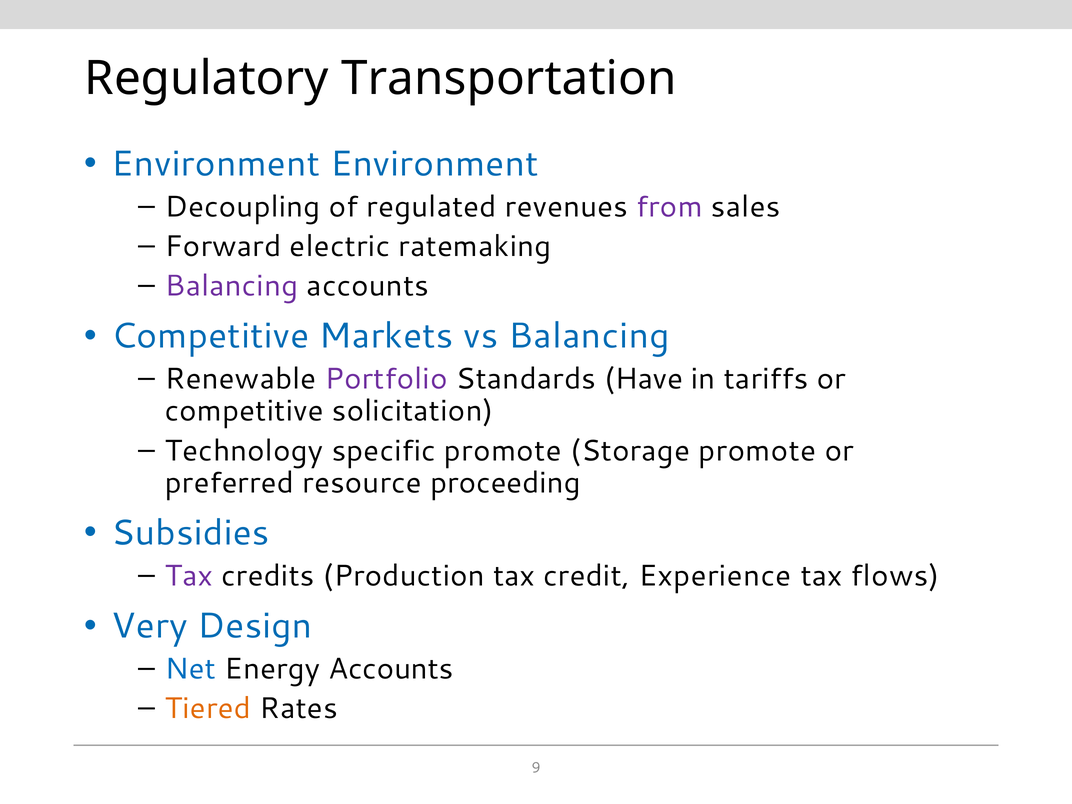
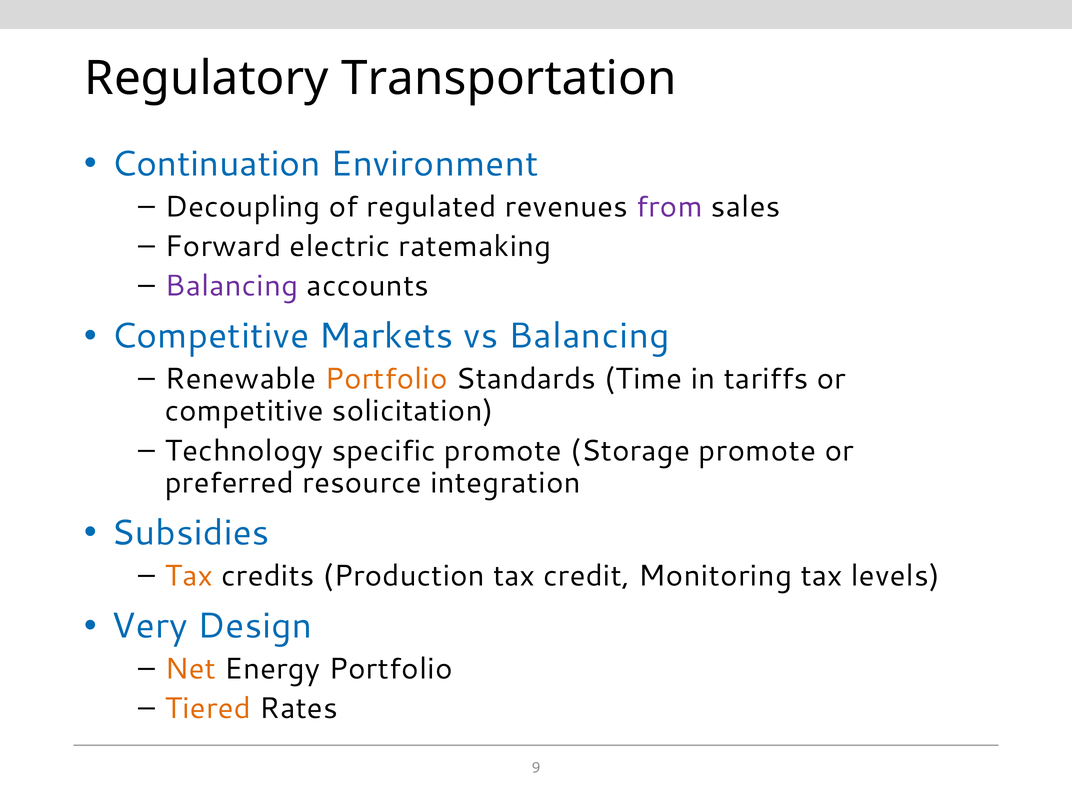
Environment: Environment -> Continuation (216, 164)
Portfolio colour: purple -> orange (386, 379)
Have: Have -> Time (643, 379)
proceeding: proceeding -> integration (505, 483)
Tax colour: purple -> orange (189, 576)
Experience: Experience -> Monitoring (715, 576)
flows: flows -> levels (895, 576)
Net colour: blue -> orange (191, 669)
Energy Accounts: Accounts -> Portfolio (391, 669)
